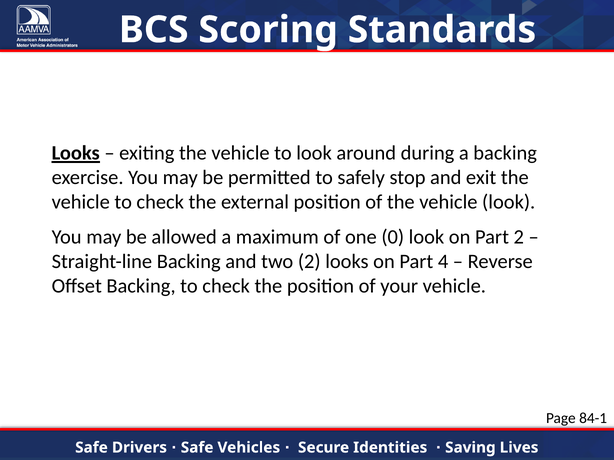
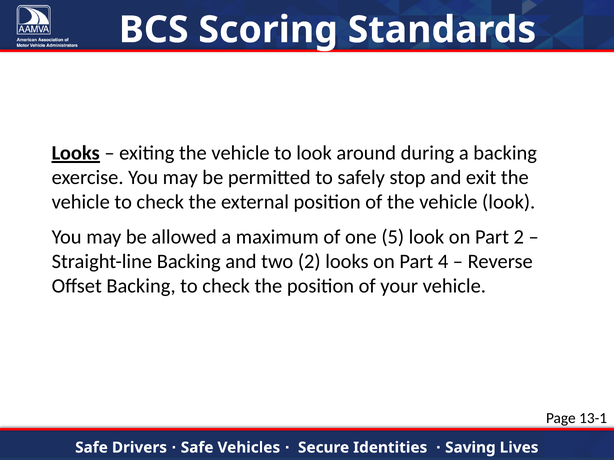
0: 0 -> 5 (393, 237)
84-1: 84-1 -> 13-1 (593, 419)
